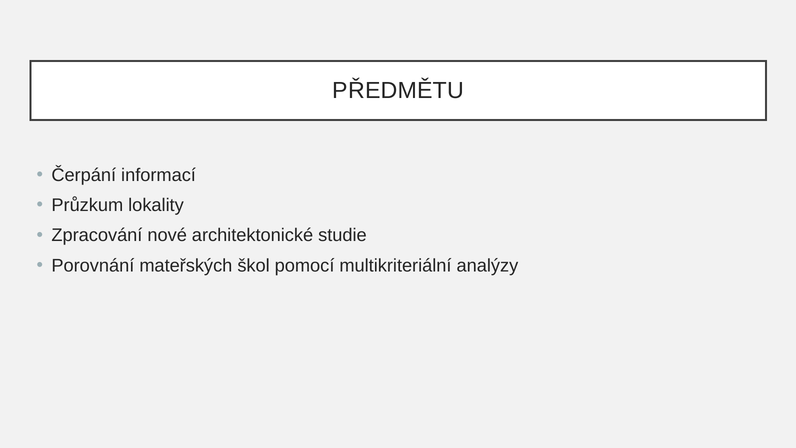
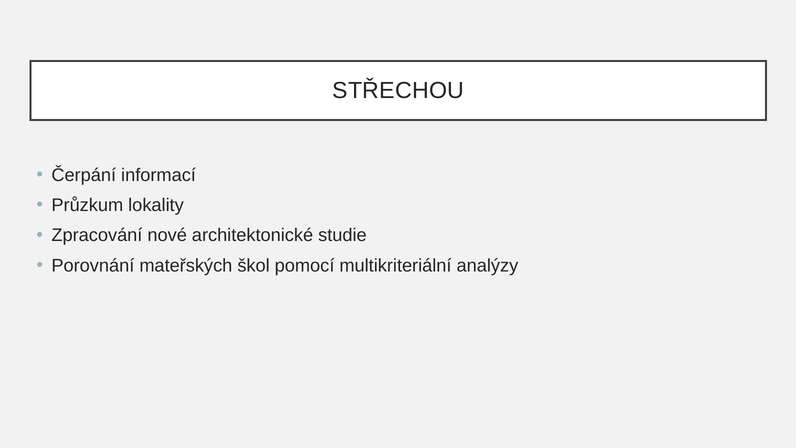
PŘEDMĚTU: PŘEDMĚTU -> STŘECHOU (398, 90)
